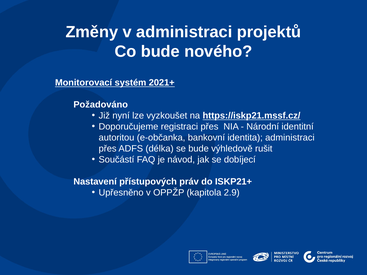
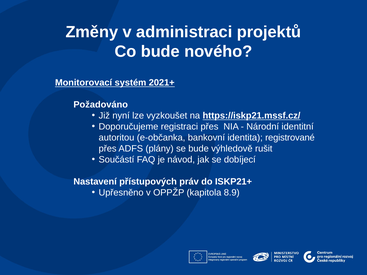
identita administraci: administraci -> registrované (290, 138)
délka: délka -> plány (160, 149)
2.9: 2.9 -> 8.9 (232, 193)
